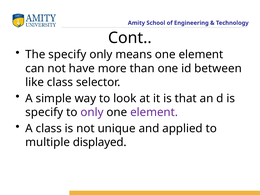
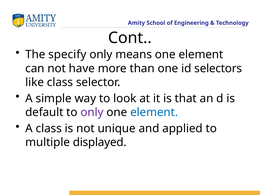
between: between -> selectors (218, 68)
specify: specify -> default (44, 112)
element colour: purple -> blue (154, 112)
